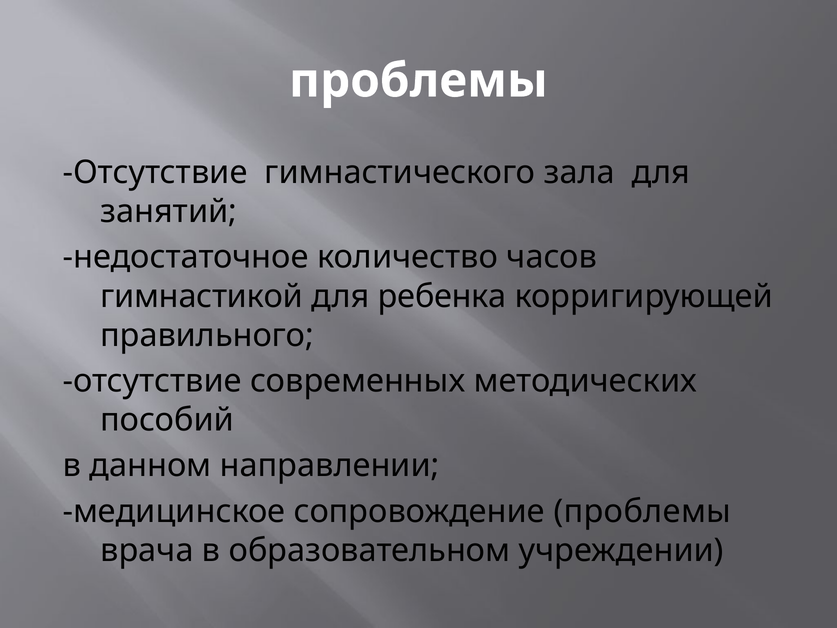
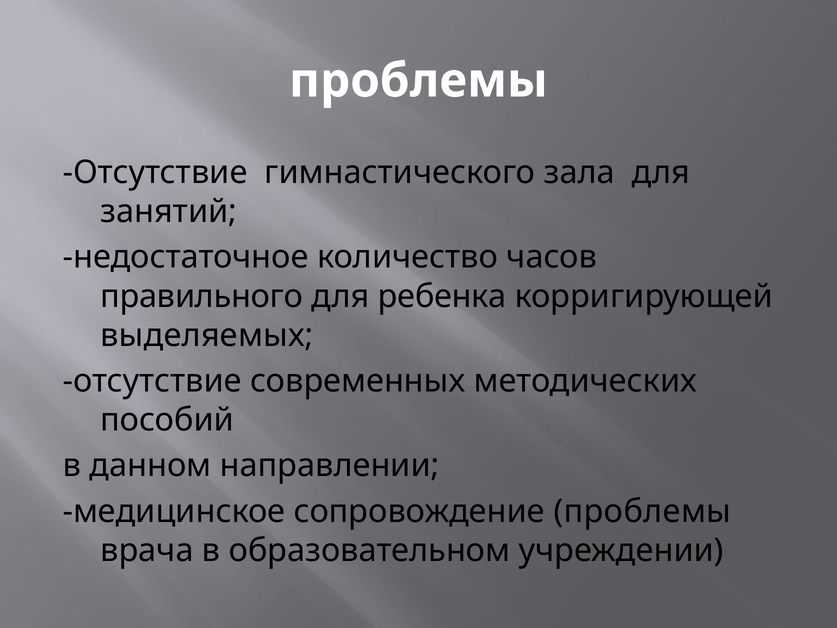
гимнастикой: гимнастикой -> правильного (202, 296)
правильного: правильного -> выделяемых (207, 335)
